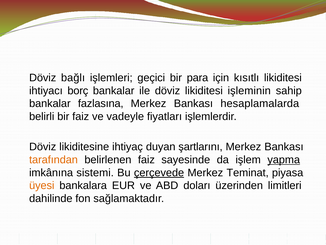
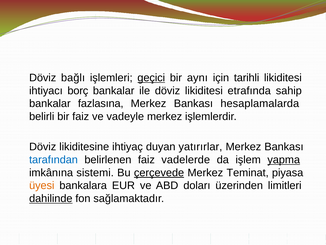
geçici underline: none -> present (151, 78)
para: para -> aynı (197, 78)
kısıtlı: kısıtlı -> tarihli (247, 78)
işleminin: işleminin -> etrafında (249, 91)
vadeyle fiyatları: fiyatları -> merkez (165, 116)
şartlarını: şartlarını -> yatırırlar (200, 147)
tarafından colour: orange -> blue (53, 159)
sayesinde: sayesinde -> vadelerde (186, 159)
dahilinde underline: none -> present (51, 198)
